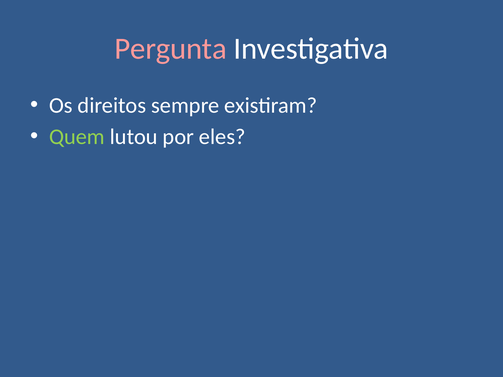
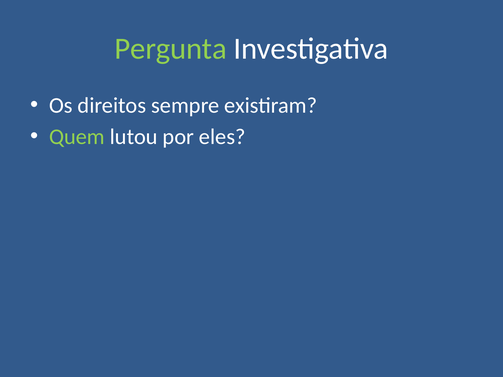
Pergunta colour: pink -> light green (171, 49)
